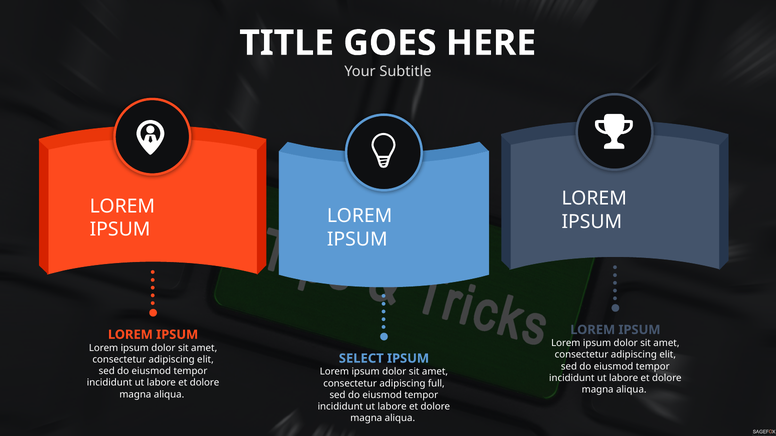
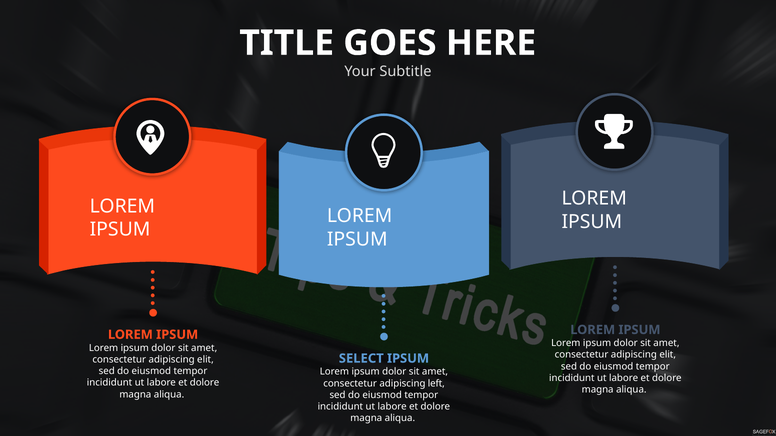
full: full -> left (436, 384)
